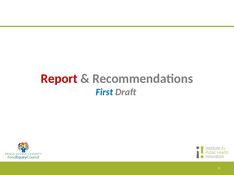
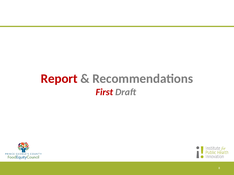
First colour: blue -> red (104, 92)
